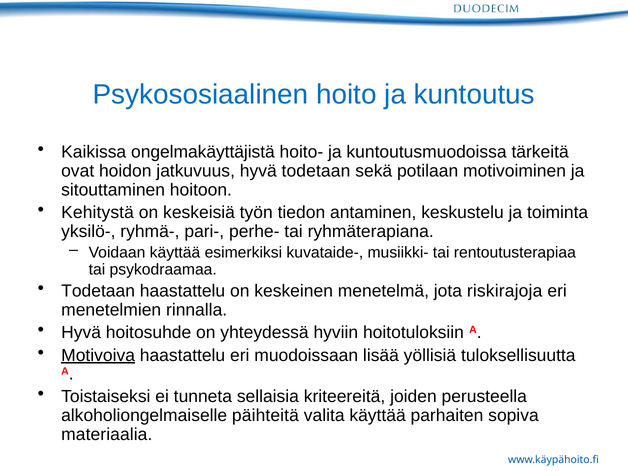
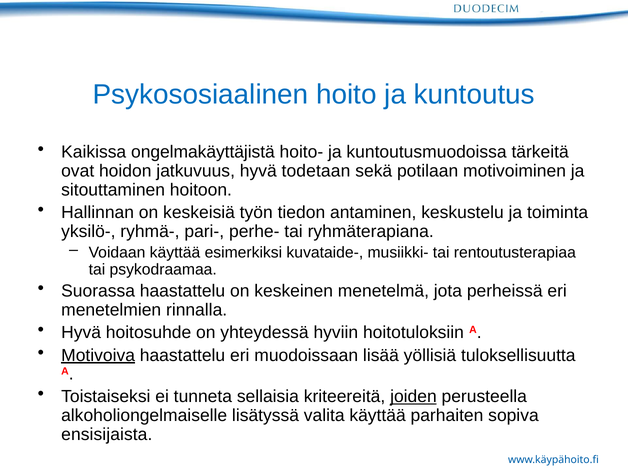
Kehitystä: Kehitystä -> Hallinnan (98, 212)
Todetaan: Todetaan -> Suorassa (98, 291)
riskirajoja: riskirajoja -> perheissä (505, 291)
joiden underline: none -> present (413, 397)
päihteitä: päihteitä -> lisätyssä (265, 416)
materiaalia: materiaalia -> ensisijaista (107, 434)
